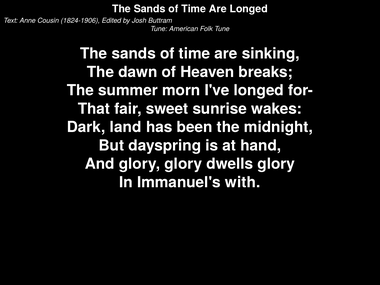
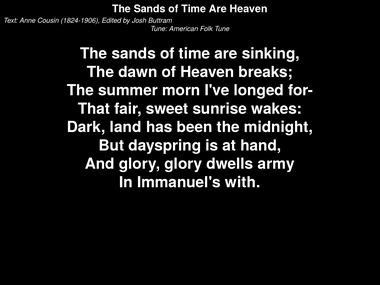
Are Longed: Longed -> Heaven (249, 9)
dwells glory: glory -> army (276, 164)
